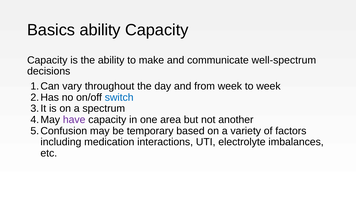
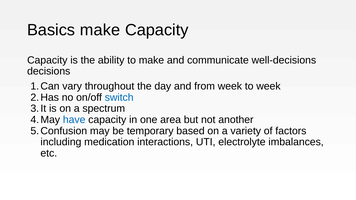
Basics ability: ability -> make (100, 30)
well-spectrum: well-spectrum -> well-decisions (284, 60)
have colour: purple -> blue (74, 120)
